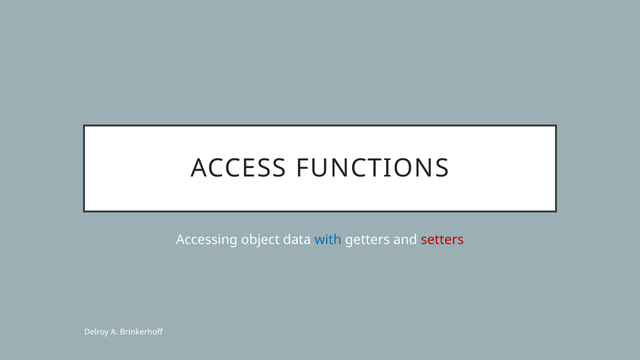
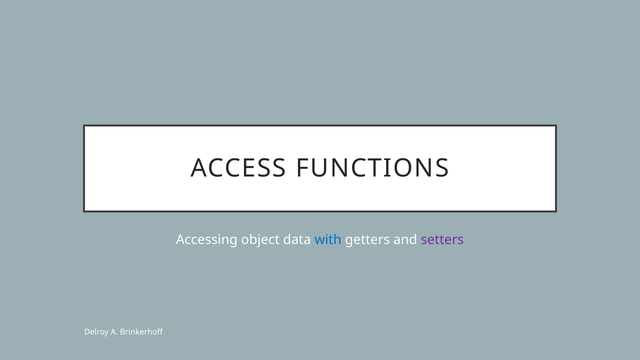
setters colour: red -> purple (442, 240)
